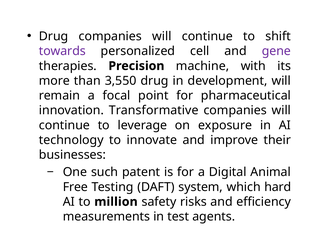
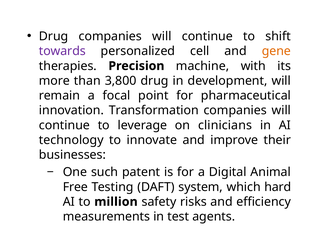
gene colour: purple -> orange (276, 51)
3,550: 3,550 -> 3,800 (121, 81)
Transformative: Transformative -> Transformation (154, 111)
exposure: exposure -> clinicians (225, 125)
